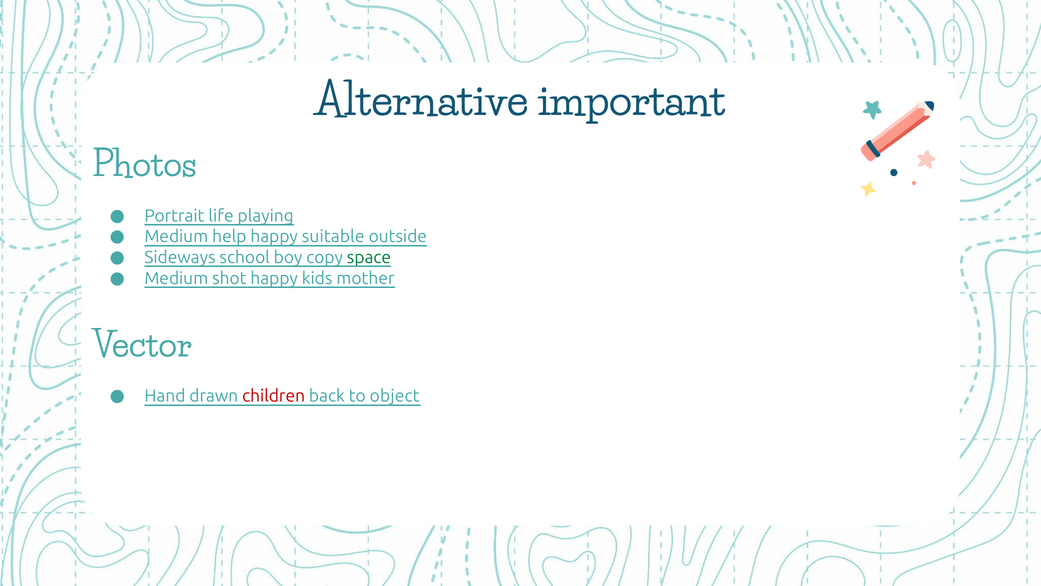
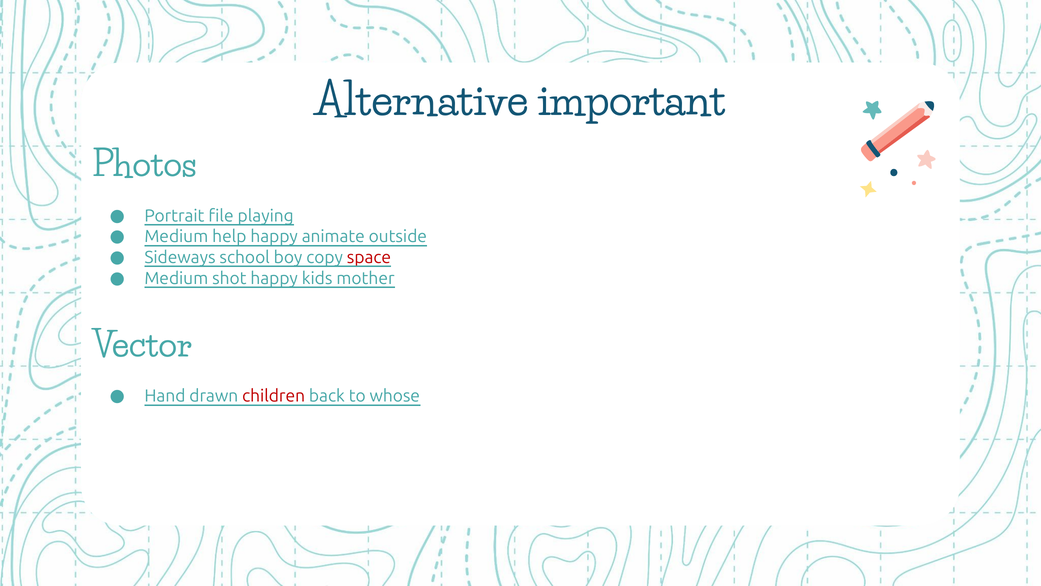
life: life -> file (221, 216)
suitable: suitable -> animate (333, 236)
space colour: green -> red (369, 257)
object: object -> whose (395, 396)
